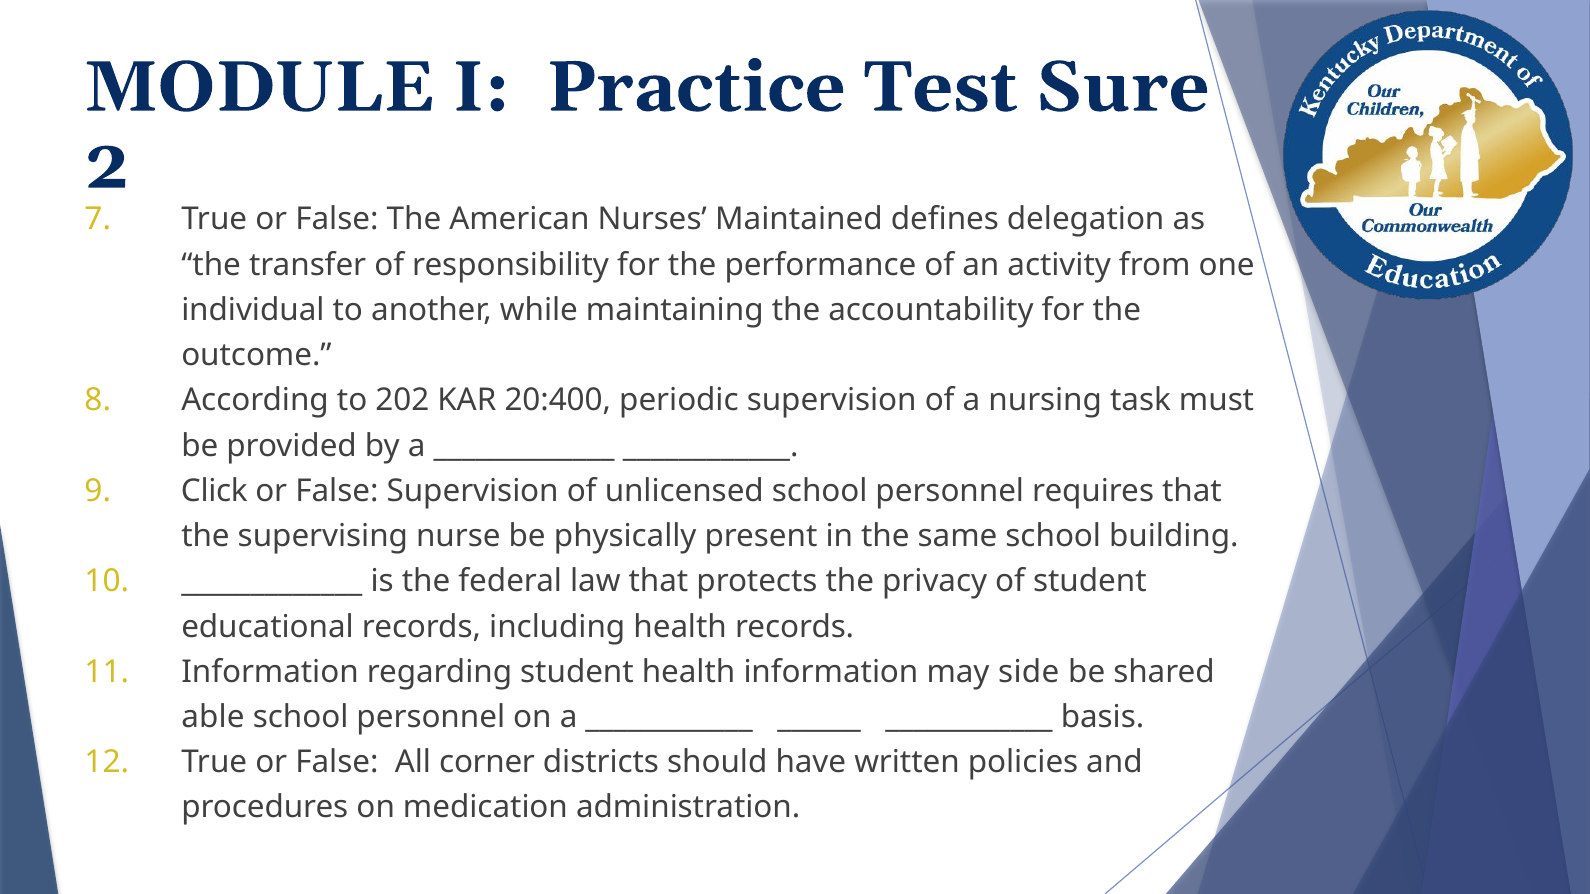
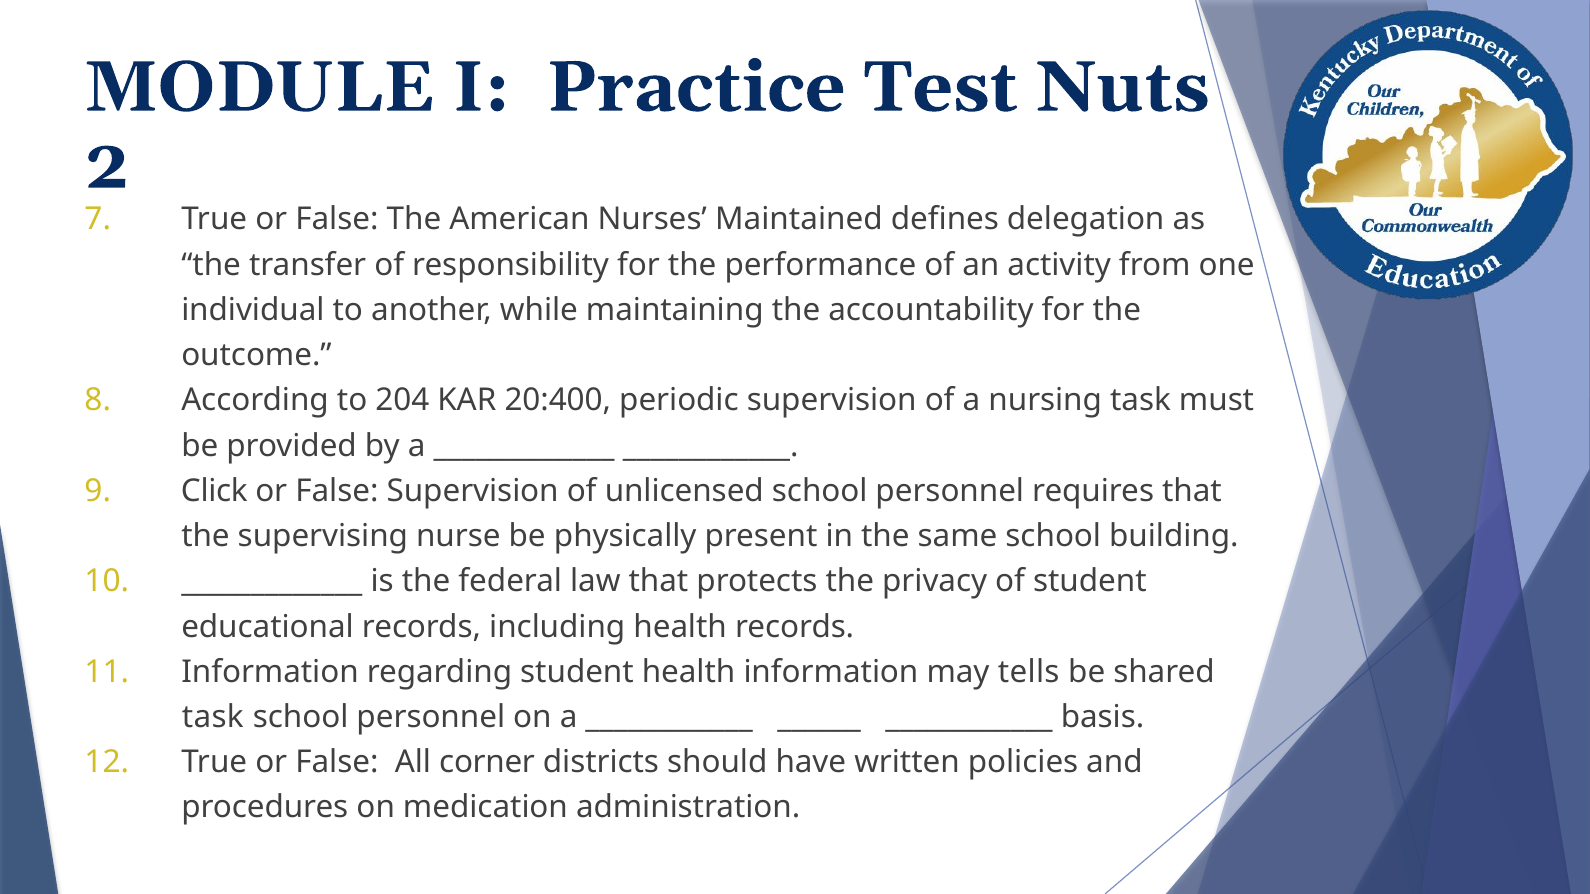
Sure: Sure -> Nuts (1123, 87)
202: 202 -> 204 (402, 401)
side: side -> tells (1029, 672)
able: able -> task (213, 717)
